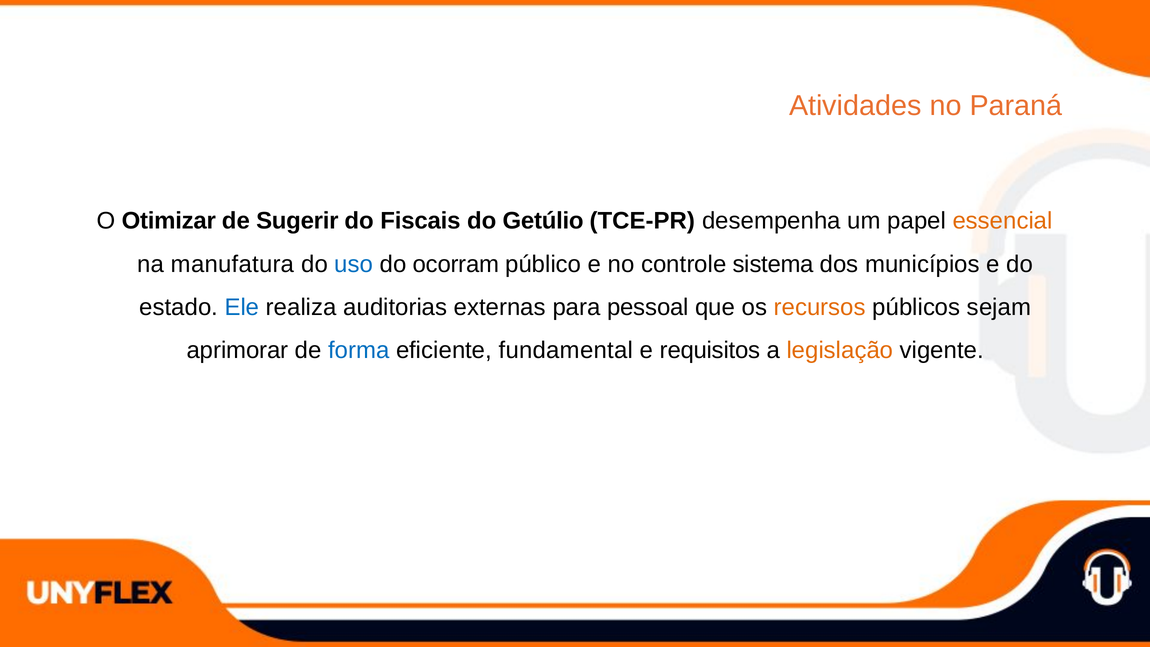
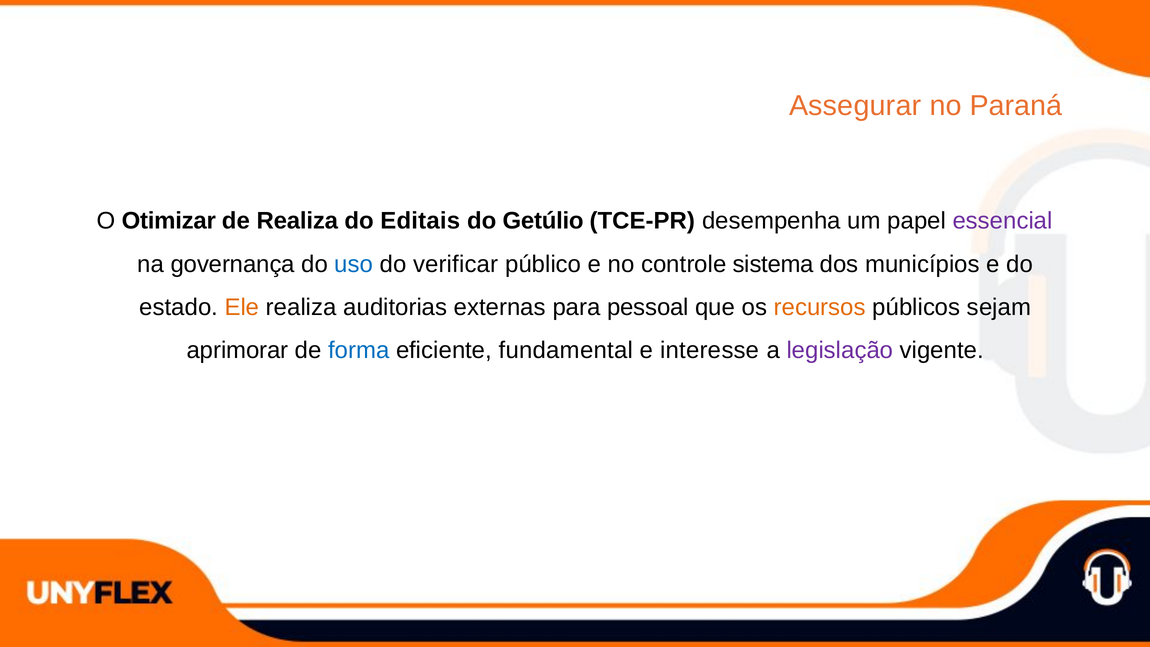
Atividades: Atividades -> Assegurar (855, 106)
de Sugerir: Sugerir -> Realiza (297, 221)
Fiscais: Fiscais -> Editais (420, 221)
essencial colour: orange -> purple (1003, 221)
manufatura: manufatura -> governança (233, 264)
ocorram: ocorram -> verificar (456, 264)
Ele colour: blue -> orange (242, 307)
requisitos: requisitos -> interesse (710, 350)
legislação colour: orange -> purple (840, 350)
